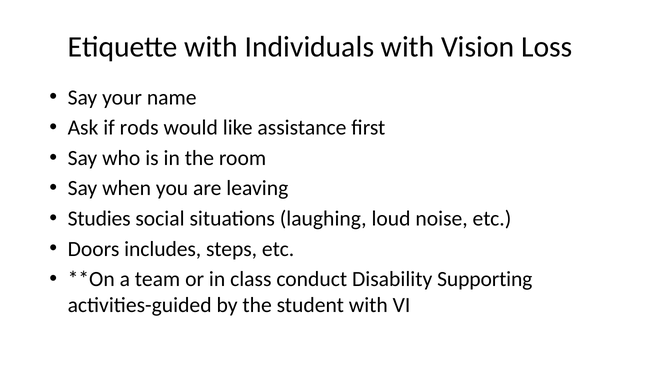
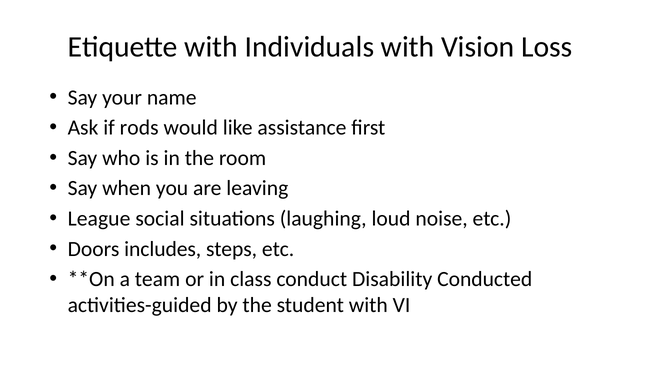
Studies: Studies -> League (99, 218)
Supporting: Supporting -> Conducted (485, 279)
